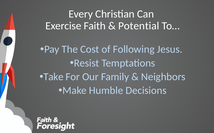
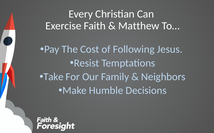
Potential: Potential -> Matthew (139, 26)
